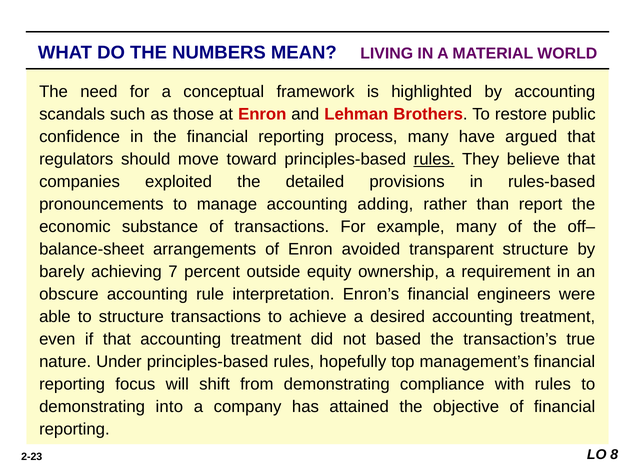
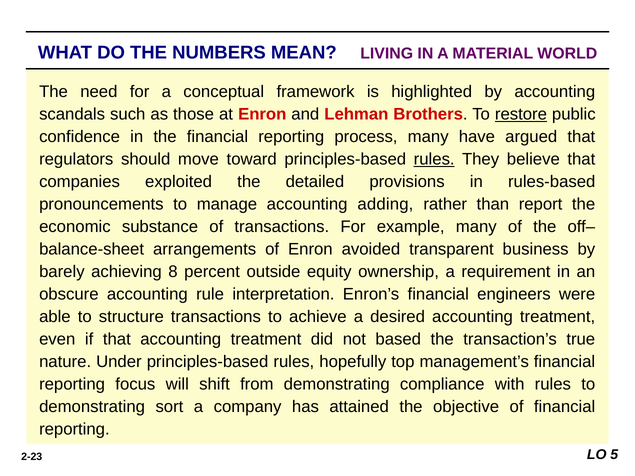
restore underline: none -> present (521, 114)
transparent structure: structure -> business (536, 249)
7: 7 -> 8 (173, 272)
into: into -> sort (169, 407)
8: 8 -> 5 (614, 455)
